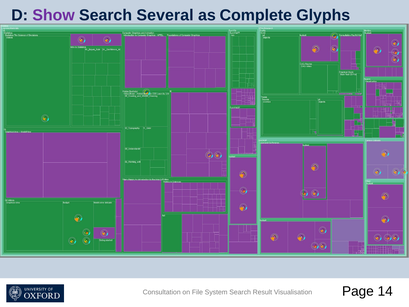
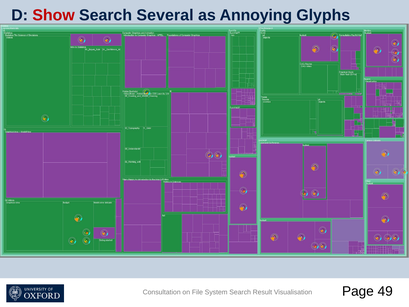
Show colour: purple -> red (54, 15)
Complete: Complete -> Annoying (256, 15)
14: 14 -> 49 (385, 291)
